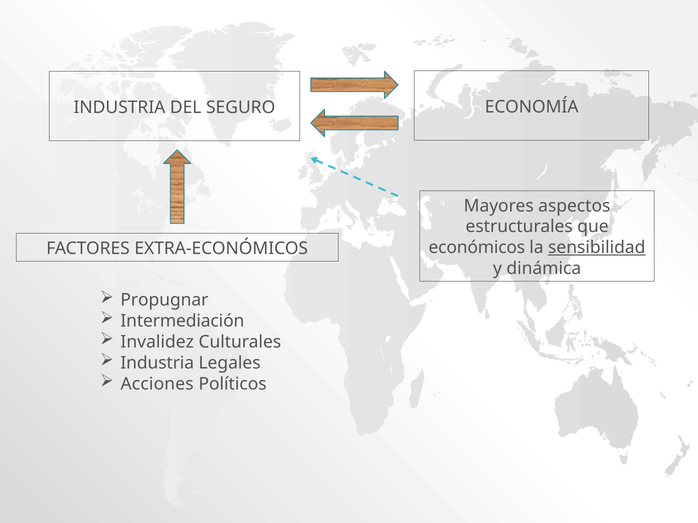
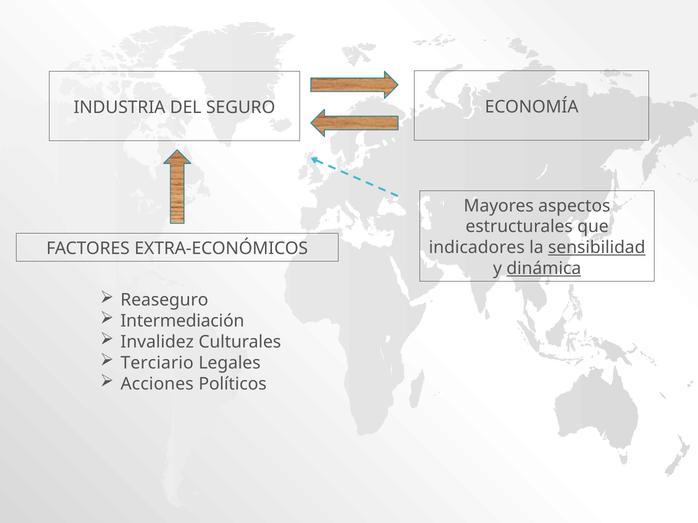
económicos: económicos -> indicadores (477, 248)
dinámica underline: none -> present (544, 269)
Propugnar: Propugnar -> Reaseguro (164, 300)
Industria: Industria -> Terciario (157, 363)
